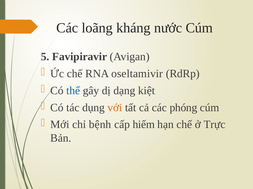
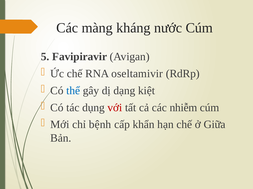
loãng: loãng -> màng (97, 28)
với colour: orange -> red (115, 108)
phóng: phóng -> nhiễm (183, 108)
hiếm: hiếm -> khẩn (144, 125)
Trực: Trực -> Giữa (215, 125)
